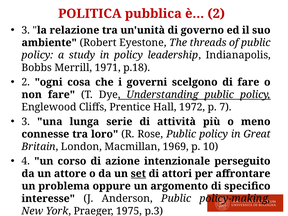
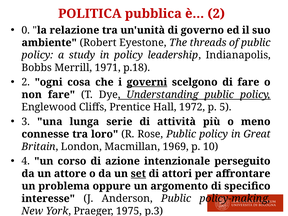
3: 3 -> 0 (26, 30)
governi underline: none -> present (147, 82)
7: 7 -> 5 (225, 107)
